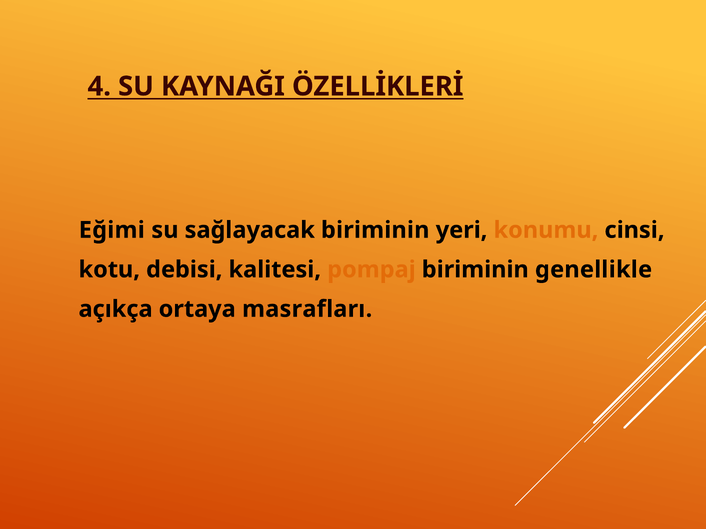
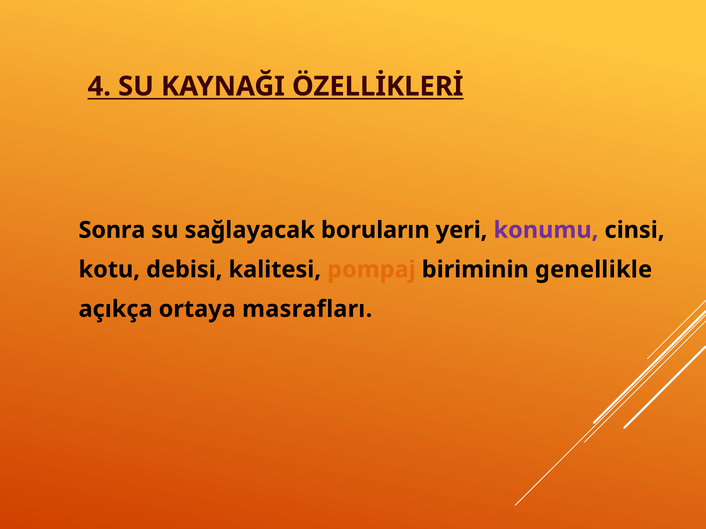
Eğimi: Eğimi -> Sonra (112, 230)
sağlayacak biriminin: biriminin -> boruların (375, 230)
konumu colour: orange -> purple (546, 230)
